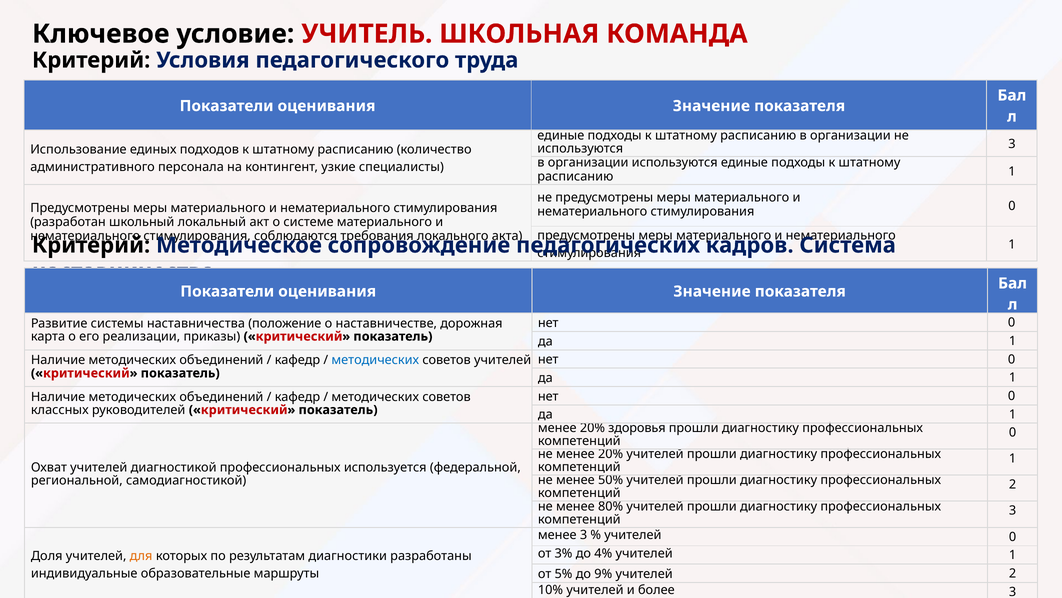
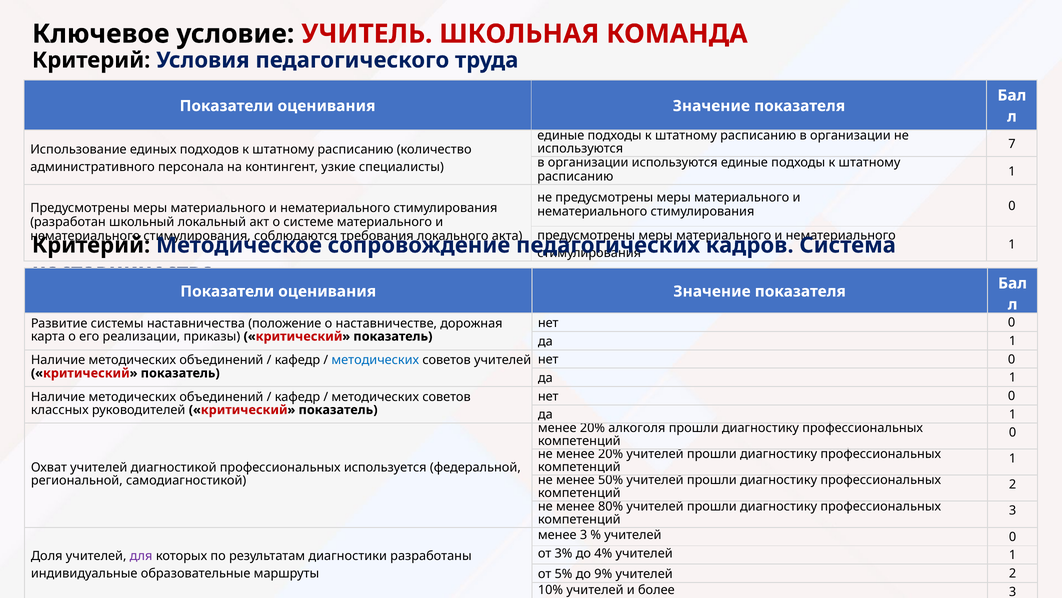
используются 3: 3 -> 7 (1012, 144)
здоровья: здоровья -> алкоголя (637, 428)
для colour: orange -> purple (141, 556)
